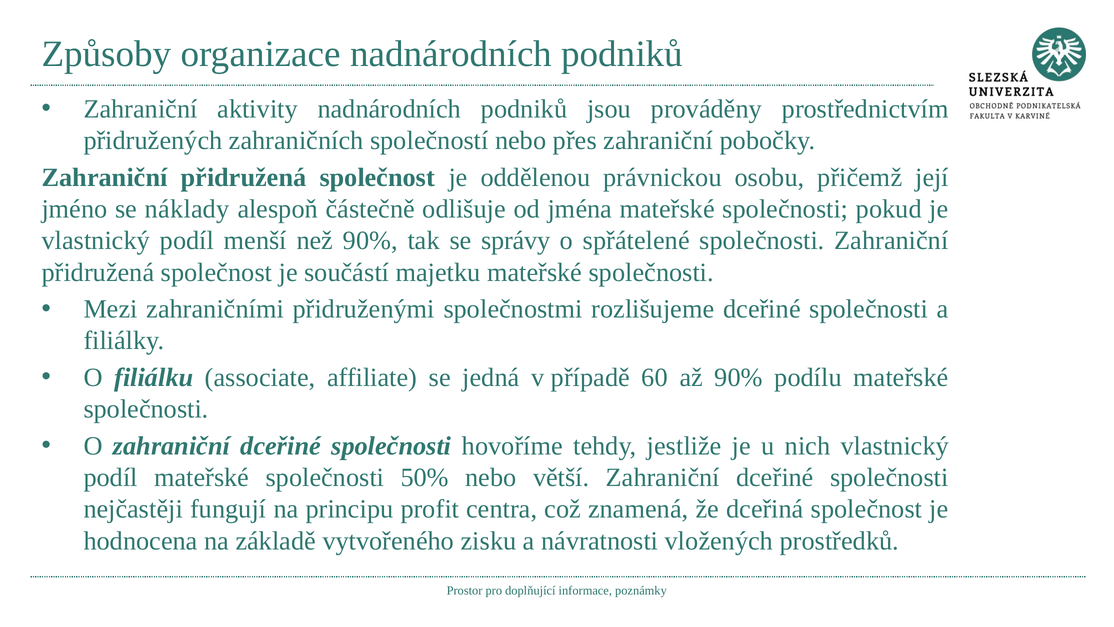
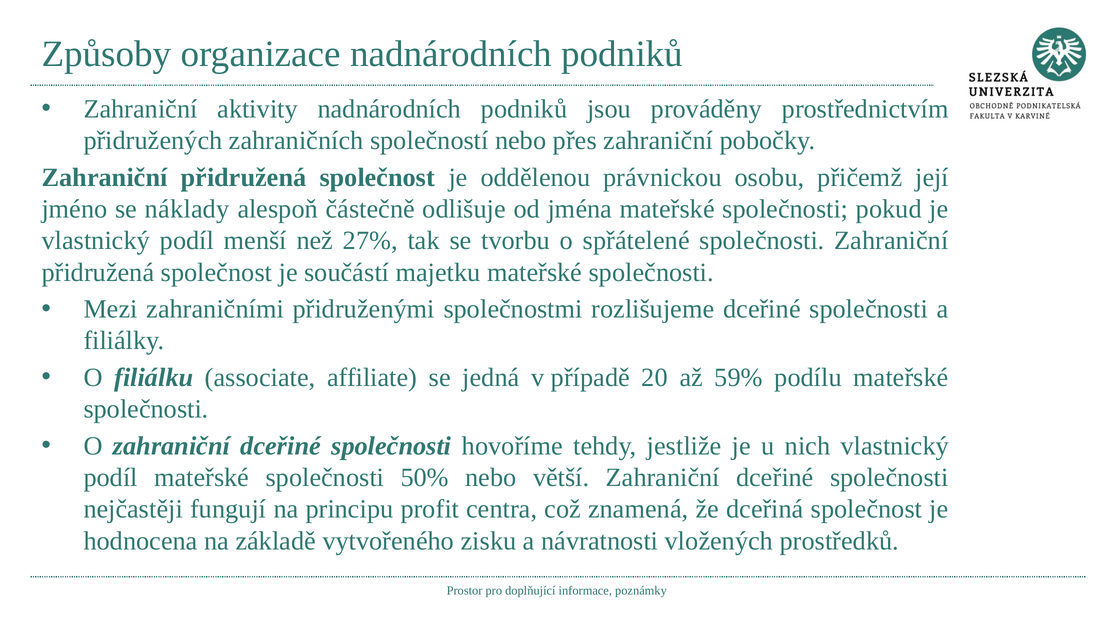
než 90%: 90% -> 27% (370, 241)
správy: správy -> tvorbu (516, 241)
60: 60 -> 20 (655, 377)
až 90%: 90% -> 59% (739, 377)
